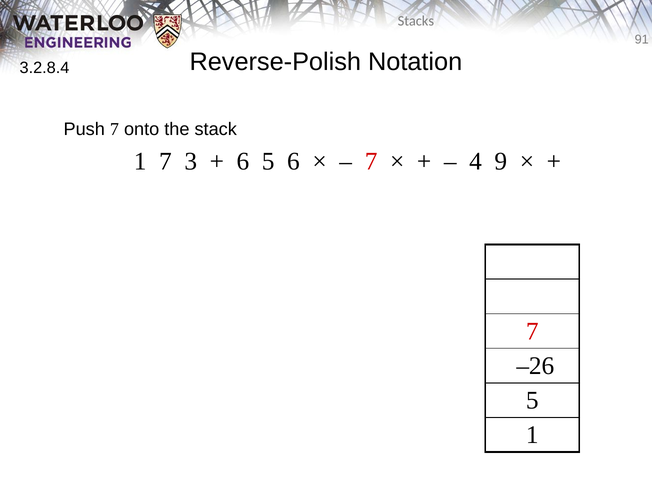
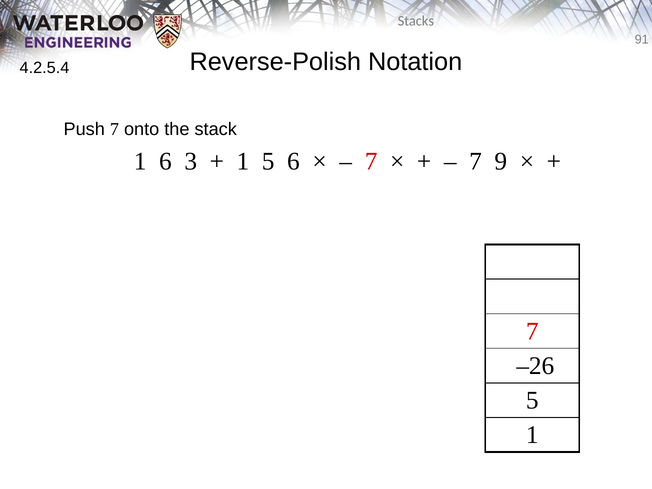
3.2.8.4: 3.2.8.4 -> 4.2.5.4 (44, 68)
1 7: 7 -> 6 (165, 161)
6: 6 -> 1 (243, 161)
4: 4 -> 7 (476, 161)
